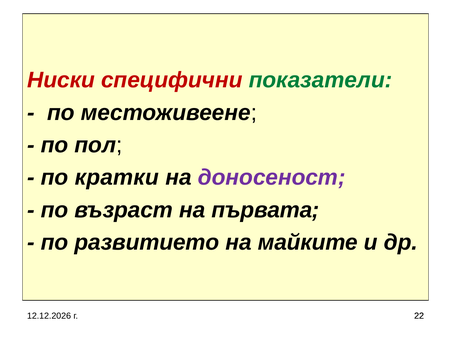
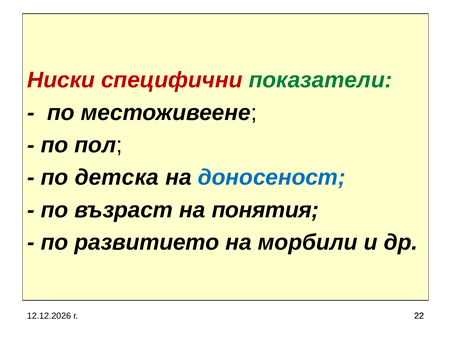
кратки: кратки -> детска (117, 178)
доносеност colour: purple -> blue (272, 178)
първата: първата -> понятия (265, 210)
майките: майките -> морбили (308, 243)
